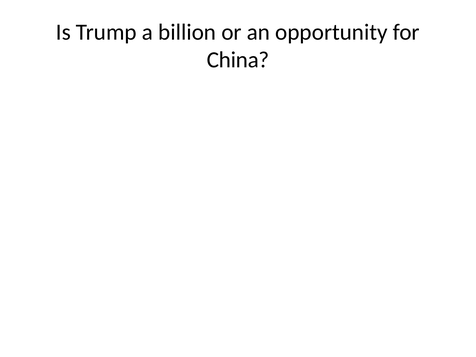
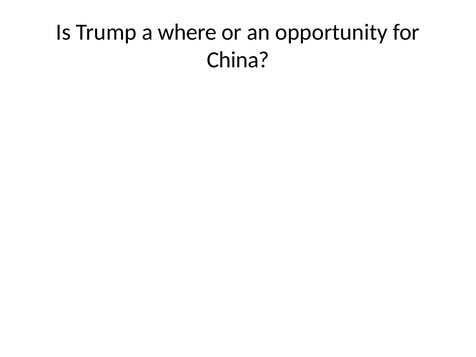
billion: billion -> where (187, 32)
